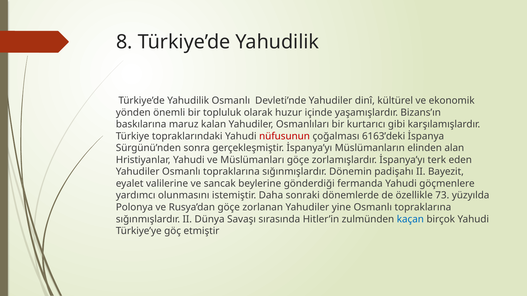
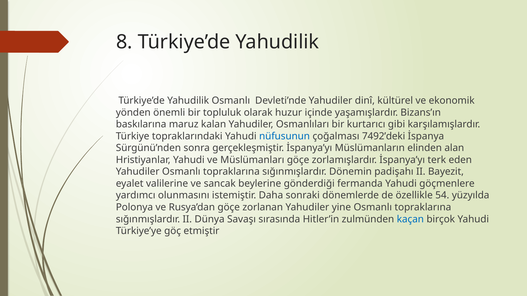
nüfusunun colour: red -> blue (285, 136)
6163’deki: 6163’deki -> 7492’deki (384, 136)
73: 73 -> 54 (442, 196)
